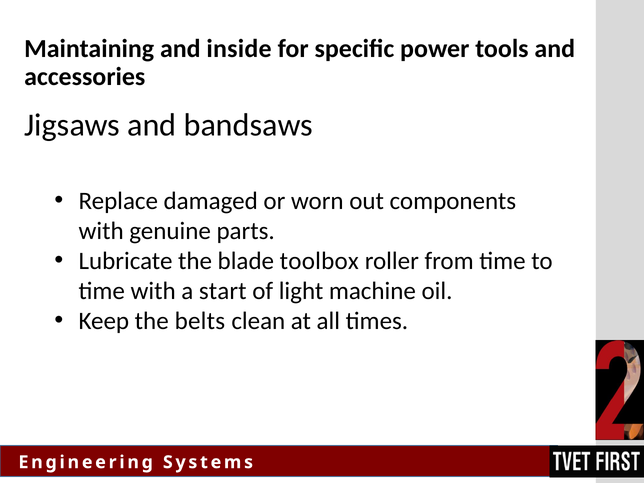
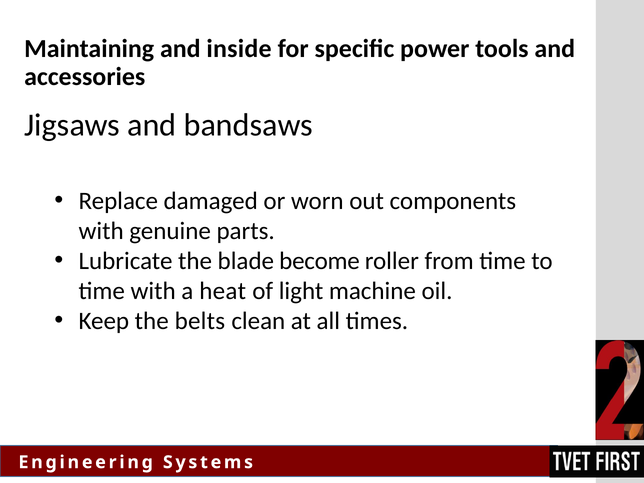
toolbox: toolbox -> become (320, 261)
start: start -> heat (223, 291)
